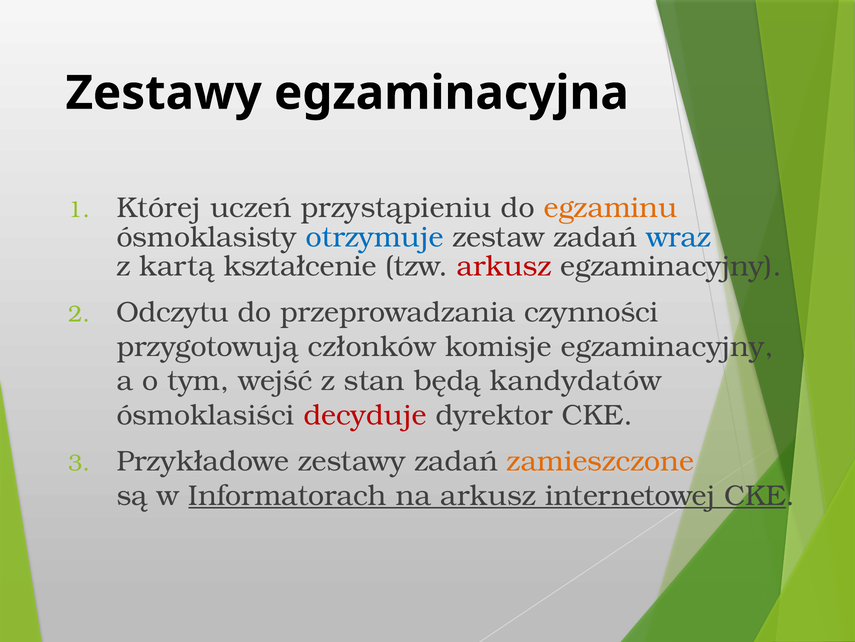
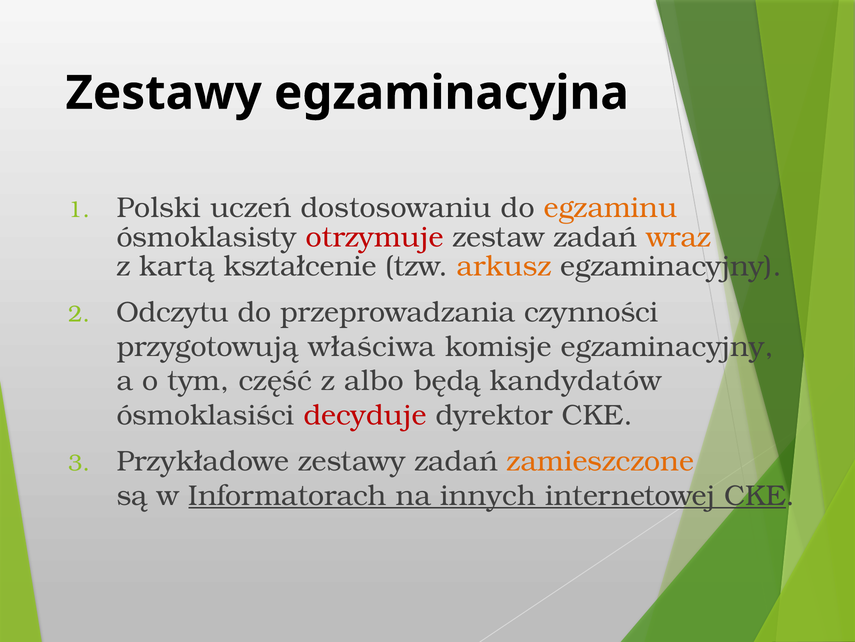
Której: Której -> Polski (159, 208)
przystąpieniu: przystąpieniu -> dostosowaniu (396, 208)
otrzymuje colour: blue -> red (375, 237)
wraz colour: blue -> orange (679, 237)
arkusz colour: red -> orange (504, 266)
członków: członków -> właściwa (372, 346)
wejść: wejść -> część (275, 381)
stan: stan -> albo (374, 381)
na arkusz: arkusz -> innych (488, 495)
